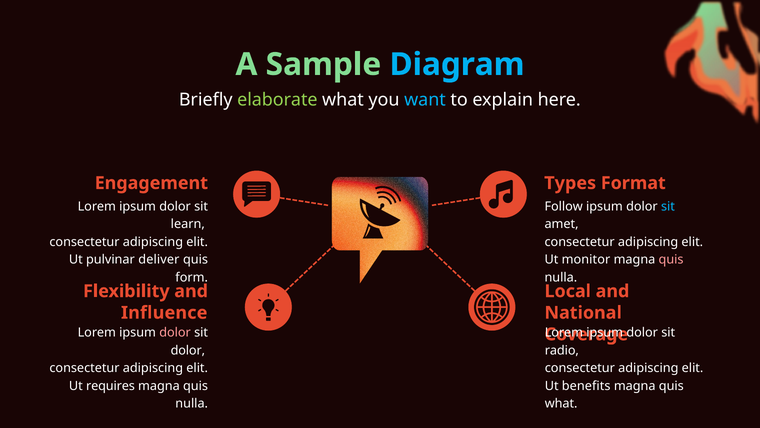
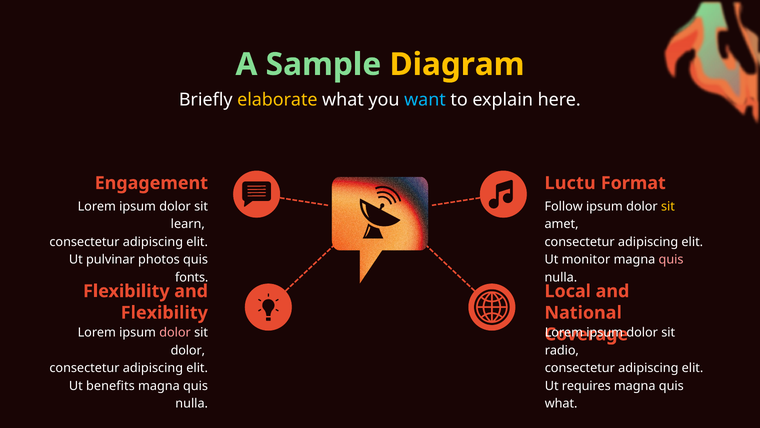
Diagram colour: light blue -> yellow (457, 64)
elaborate colour: light green -> yellow (277, 100)
Types: Types -> Luctu (570, 183)
sit colour: light blue -> yellow (668, 206)
deliver: deliver -> photos (159, 259)
form: form -> fonts (192, 277)
Influence: Influence -> Flexibility (164, 312)
requires: requires -> benefits (110, 385)
benefits: benefits -> requires (586, 385)
